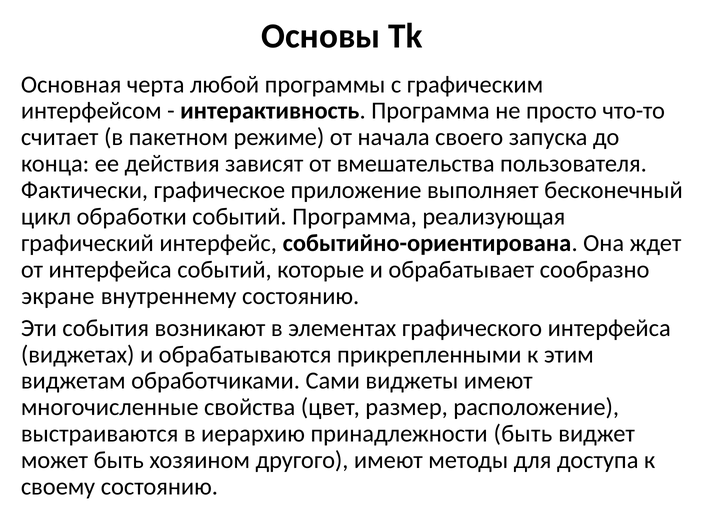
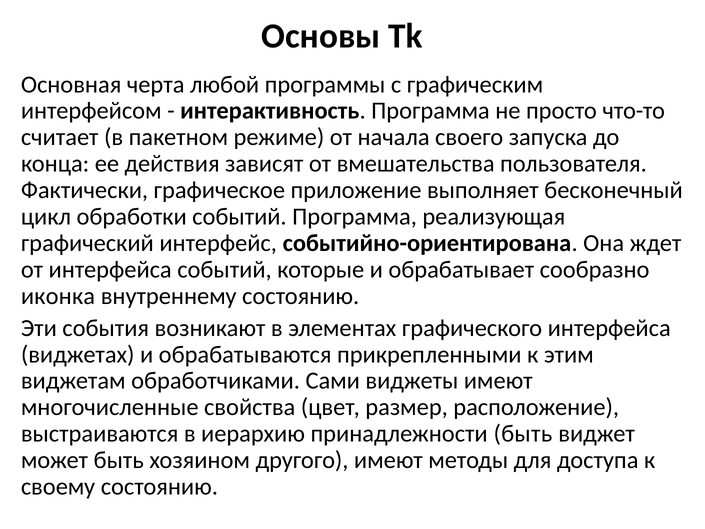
экране: экране -> иконка (58, 296)
